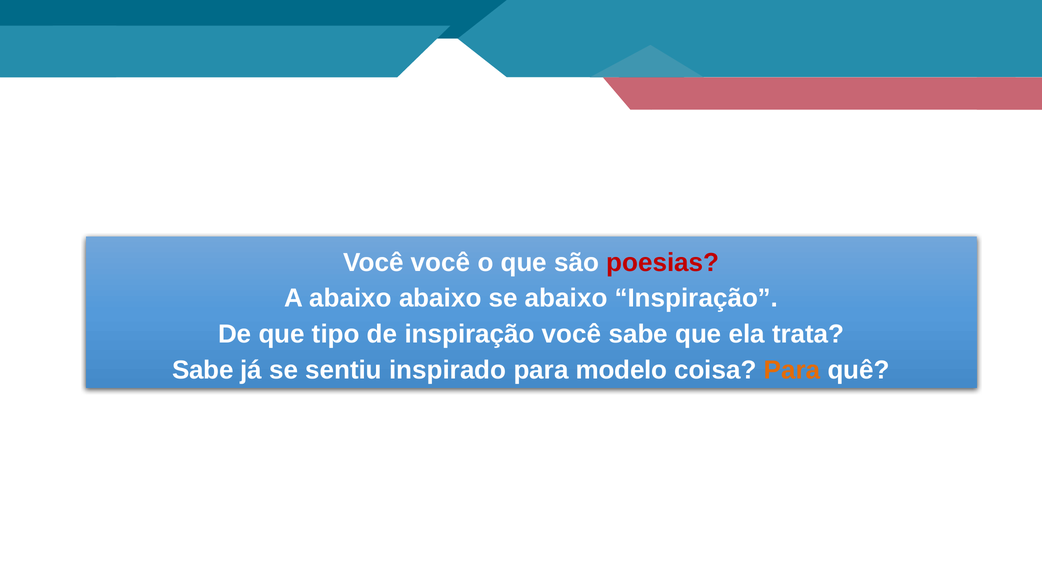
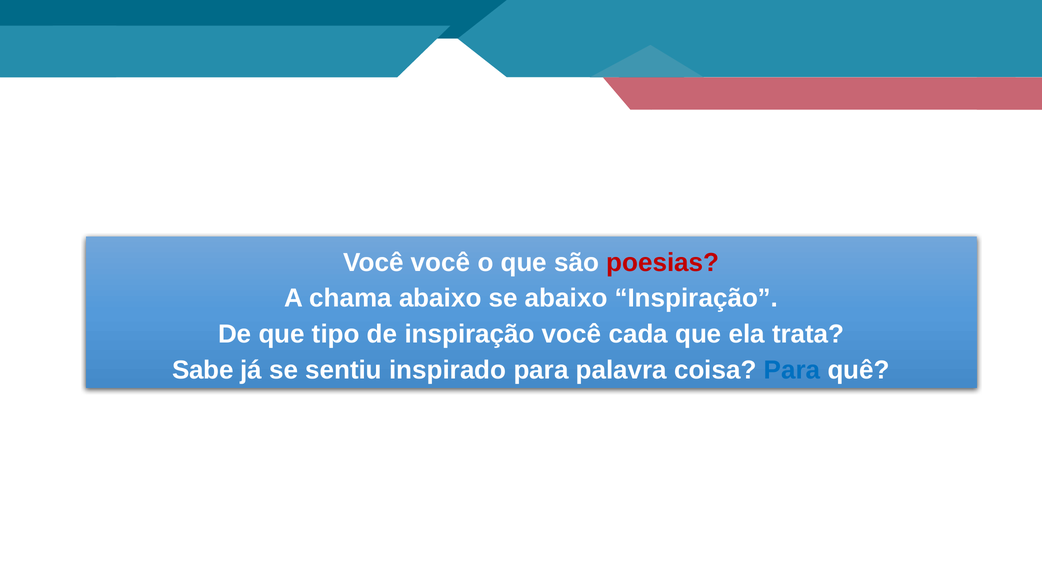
A abaixo: abaixo -> chama (351, 298)
você sabe: sabe -> cada (638, 334)
modelo: modelo -> palavra (621, 370)
Para colour: orange -> blue (792, 370)
